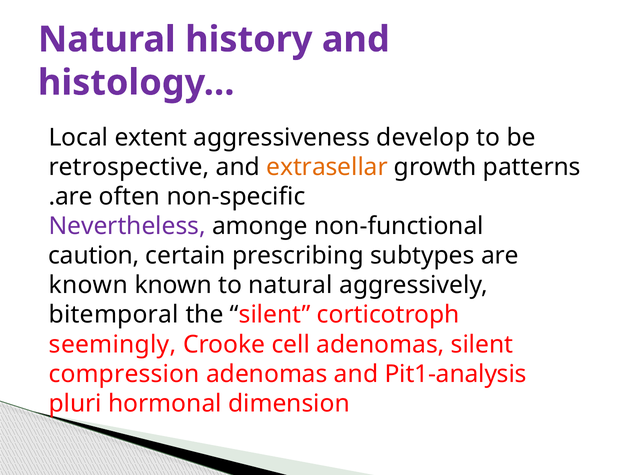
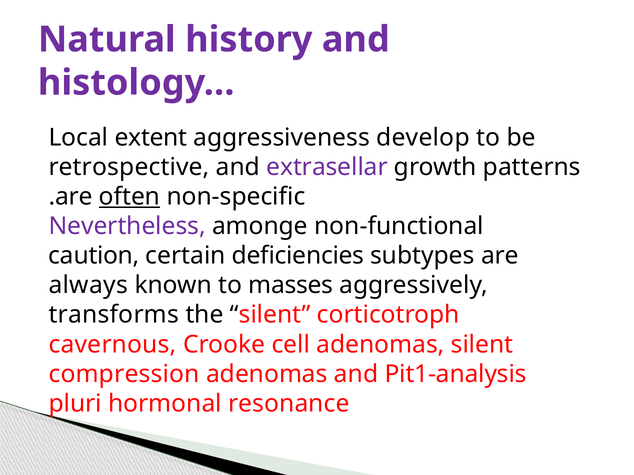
extrasellar colour: orange -> purple (327, 167)
often underline: none -> present (130, 197)
prescribing: prescribing -> deficiencies (298, 256)
known: known -> always (88, 286)
to natural: natural -> masses (291, 286)
bitemporal: bitemporal -> transforms (114, 315)
seemingly: seemingly -> cavernous (113, 345)
dimension: dimension -> resonance (289, 404)
